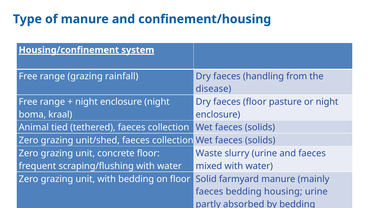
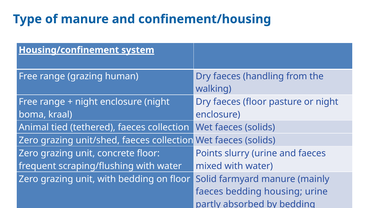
rainfall: rainfall -> human (122, 76)
disease: disease -> walking (214, 89)
Waste: Waste -> Points (209, 153)
